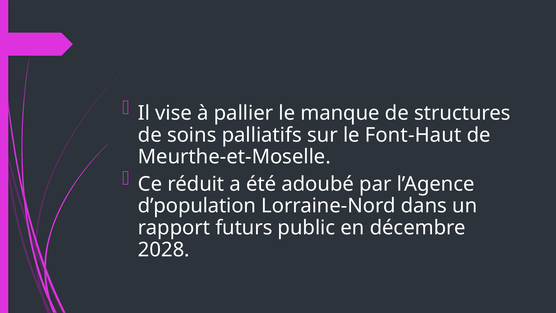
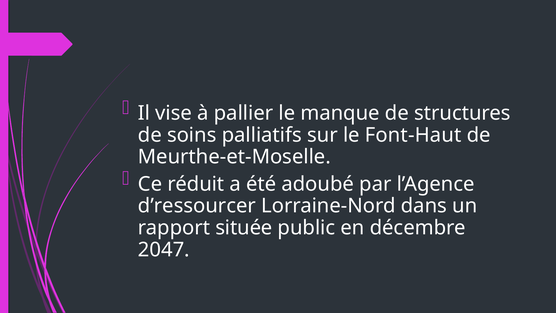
d’population: d’population -> d’ressourcer (197, 206)
futurs: futurs -> située (244, 228)
2028: 2028 -> 2047 (164, 250)
